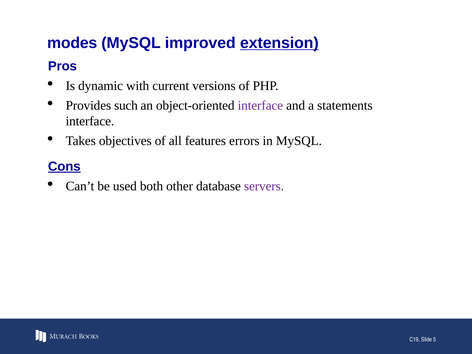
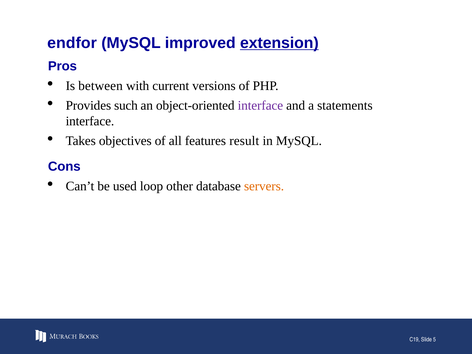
modes: modes -> endfor (72, 43)
dynamic: dynamic -> between (101, 86)
errors: errors -> result (244, 141)
Cons underline: present -> none (64, 167)
both: both -> loop (152, 186)
servers colour: purple -> orange (264, 186)
